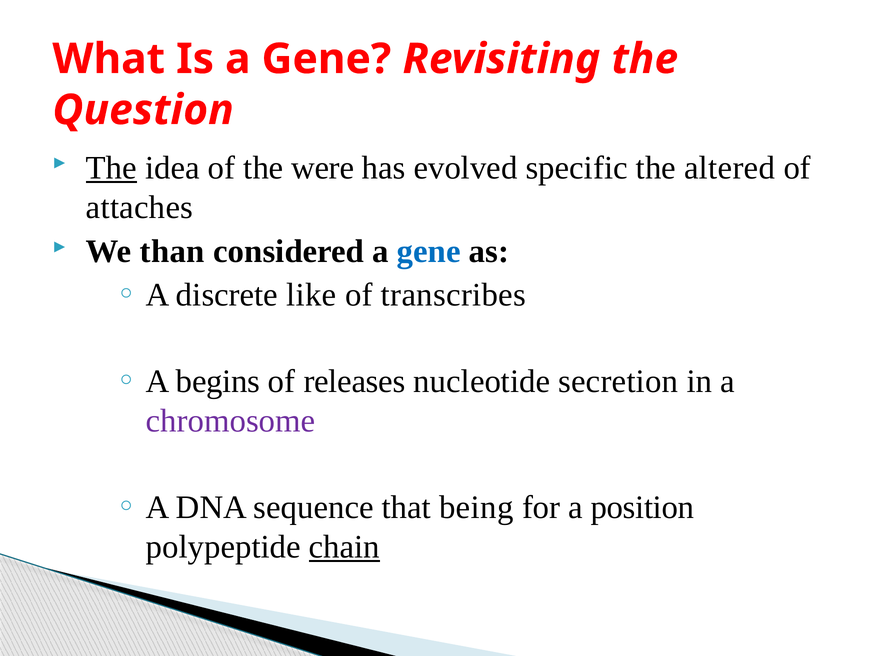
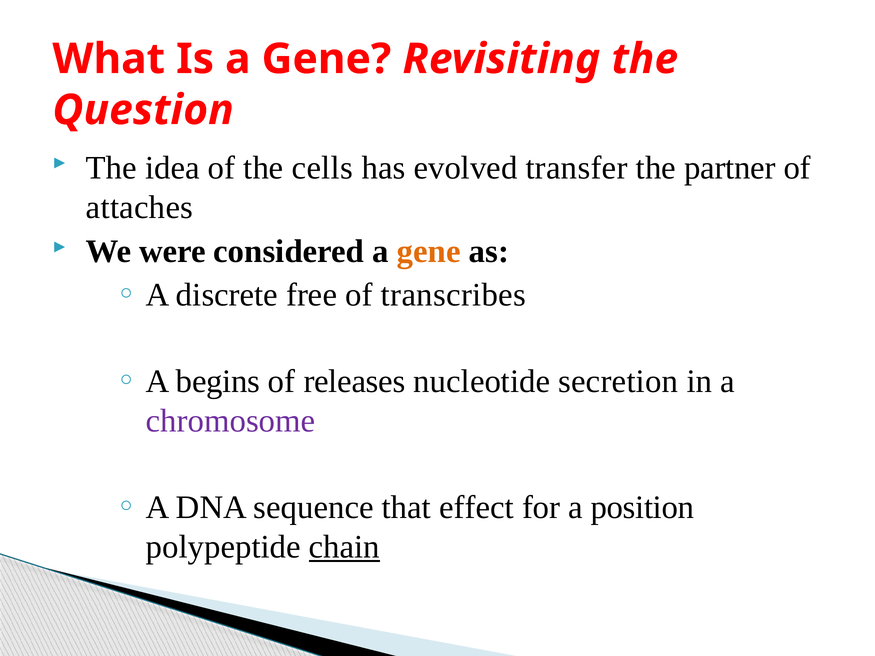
The underline: present -> none (111, 168)
were: were -> cells (322, 168)
specific: specific -> transfer (577, 168)
altered: altered -> partner (730, 168)
than: than -> were (173, 252)
gene colour: blue -> orange (429, 252)
like: like -> free (312, 295)
being: being -> effect (476, 508)
